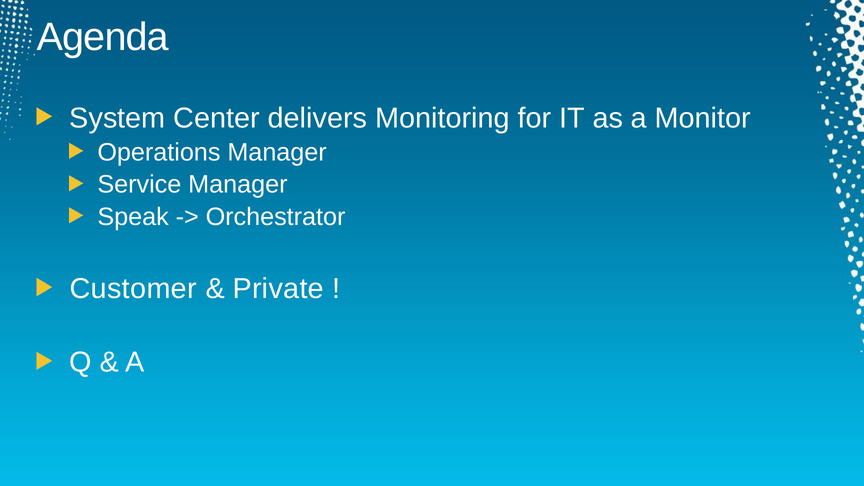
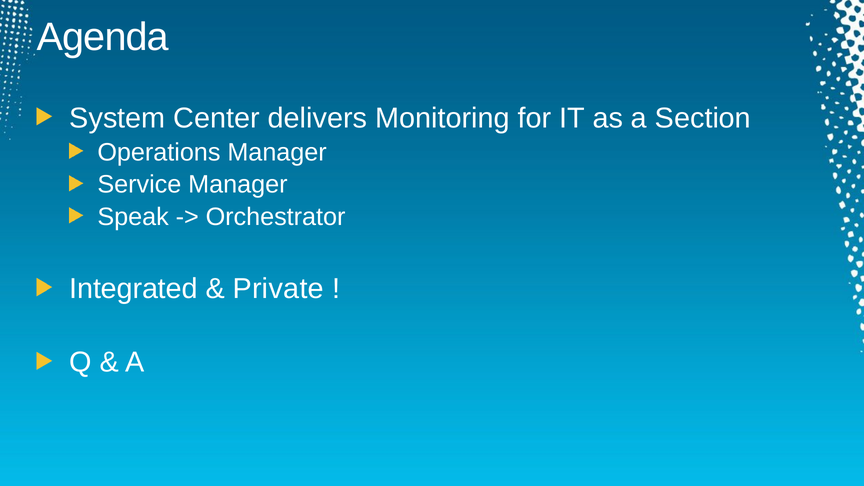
Monitor: Monitor -> Section (703, 118)
Customer: Customer -> Integrated (134, 289)
